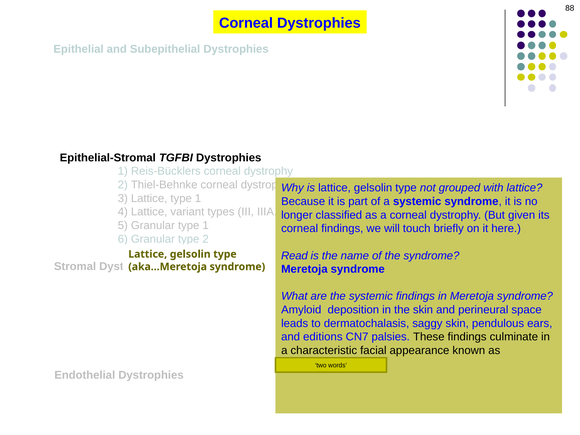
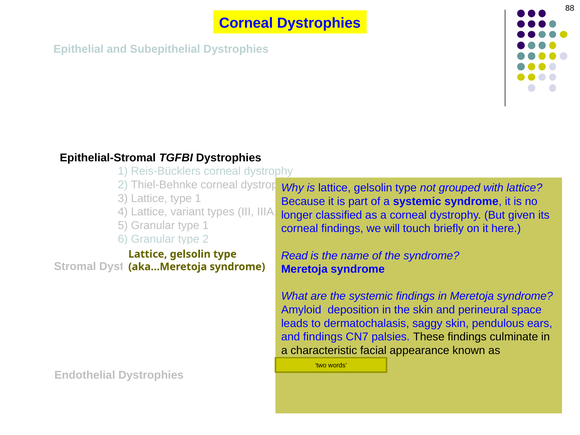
and editions: editions -> findings (323, 337)
